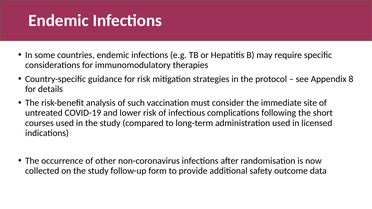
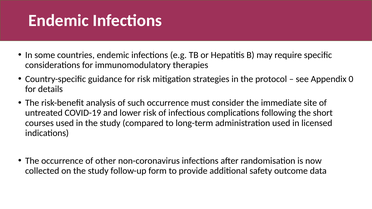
8: 8 -> 0 (351, 79)
such vaccination: vaccination -> occurrence (168, 103)
